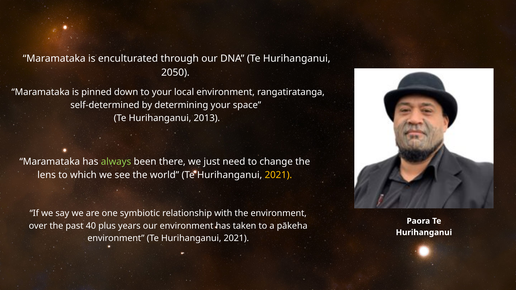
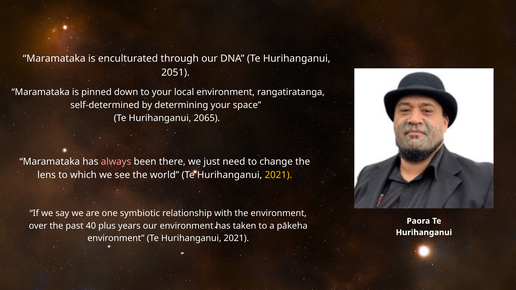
2050: 2050 -> 2051 (175, 73)
2013: 2013 -> 2065 (207, 118)
always colour: light green -> pink (116, 162)
